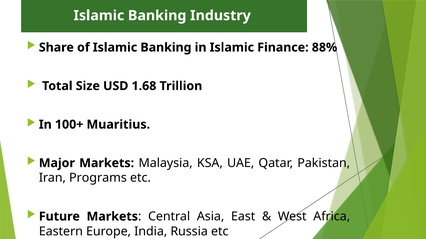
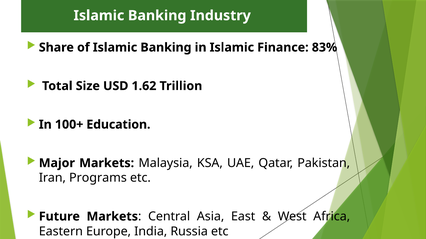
88%: 88% -> 83% (325, 48)
1.68: 1.68 -> 1.62 (144, 86)
Muaritius: Muaritius -> Education (118, 125)
